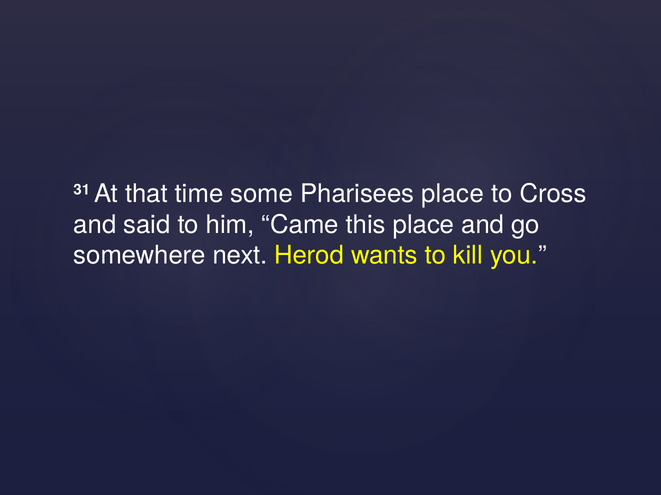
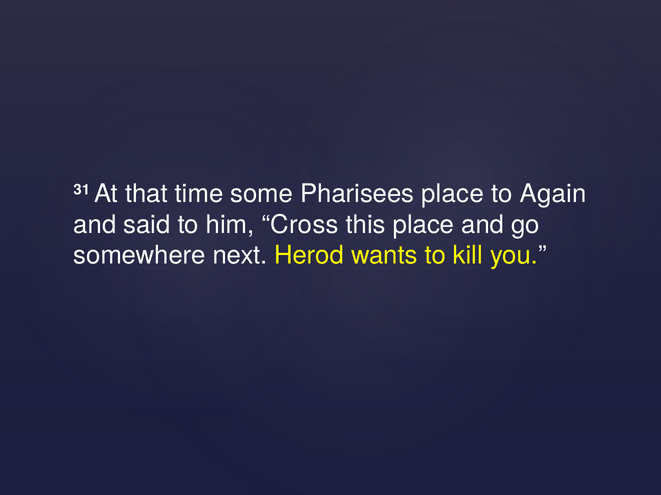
Cross: Cross -> Again (553, 194)
Came: Came -> Cross (300, 225)
